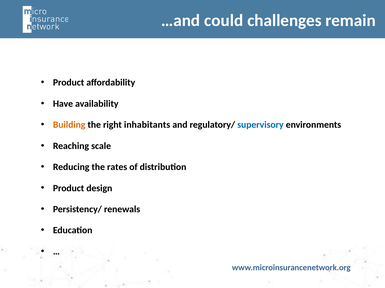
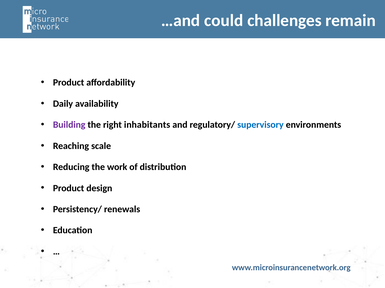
Have: Have -> Daily (63, 104)
Building colour: orange -> purple (69, 125)
rates: rates -> work (117, 167)
